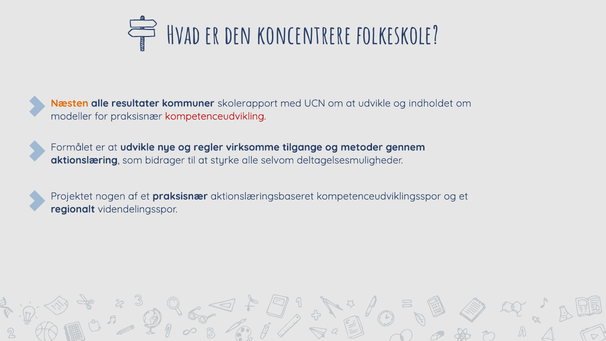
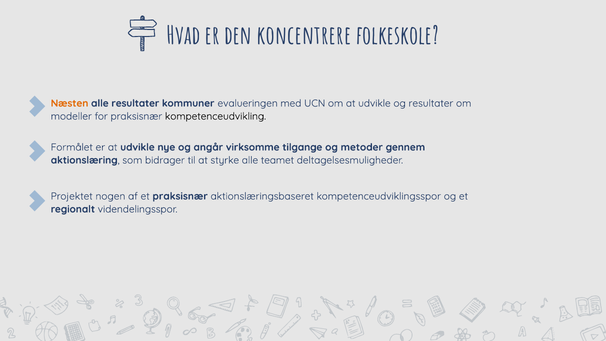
skolerapport: skolerapport -> evalueringen (248, 103)
og indholdet: indholdet -> resultater (431, 103)
kompetenceudvikling colour: red -> black (215, 116)
regler: regler -> angår (208, 147)
selvom: selvom -> teamet (277, 160)
